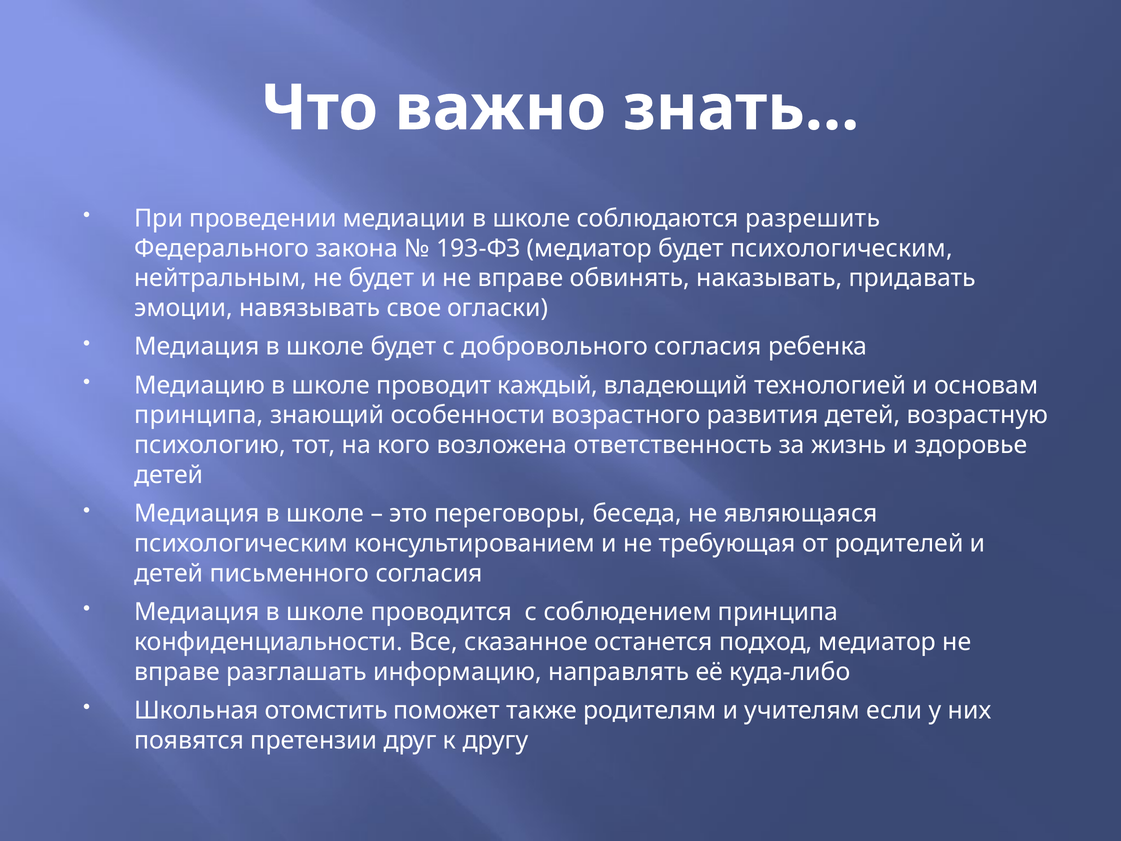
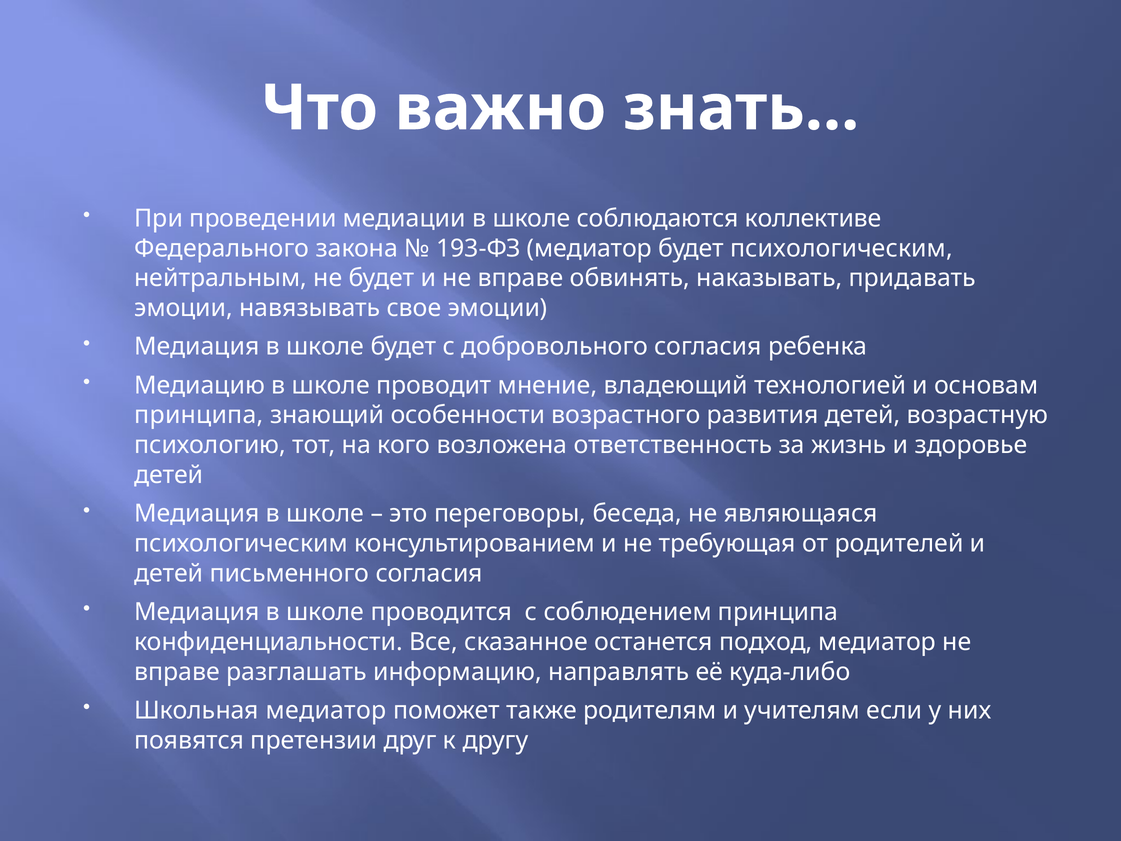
разрешить: разрешить -> коллективе (813, 218)
свое огласки: огласки -> эмоции (498, 308)
каждый: каждый -> мнение (548, 385)
Школьная отомстить: отомстить -> медиатор (326, 710)
